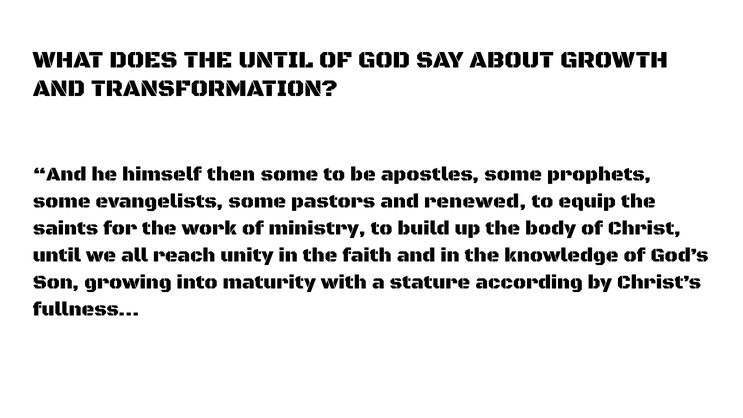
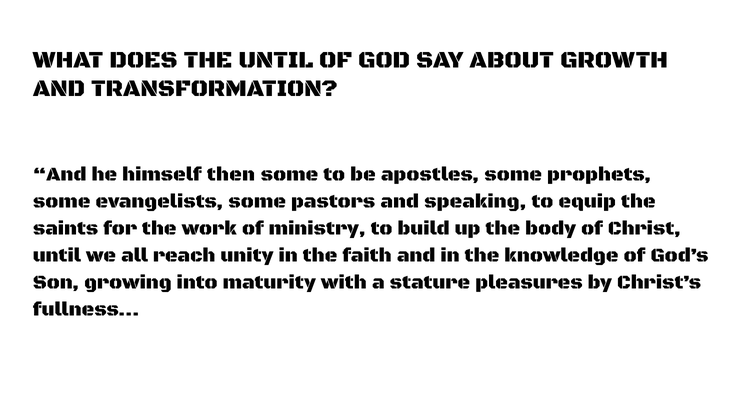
renewed: renewed -> speaking (475, 201)
according: according -> pleasures (529, 282)
